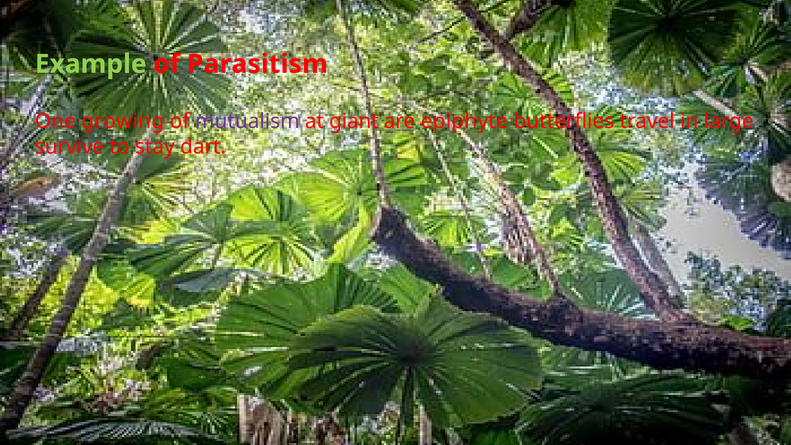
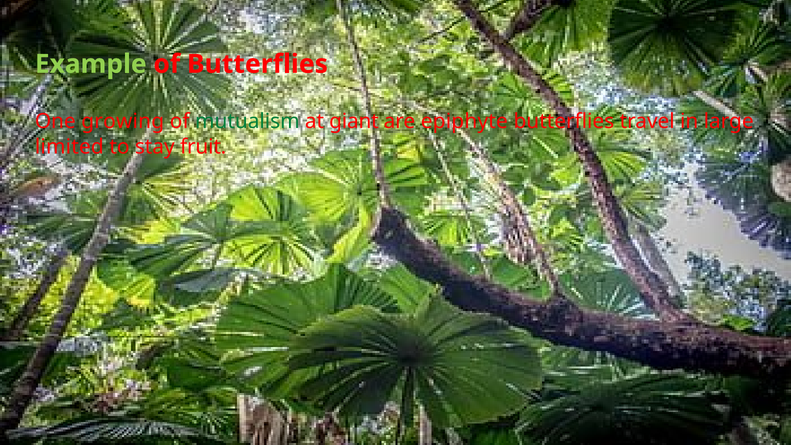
of Parasitism: Parasitism -> Butterflies (257, 64)
mutualism colour: purple -> green (247, 122)
survive: survive -> limited (69, 147)
dart: dart -> fruit (203, 147)
